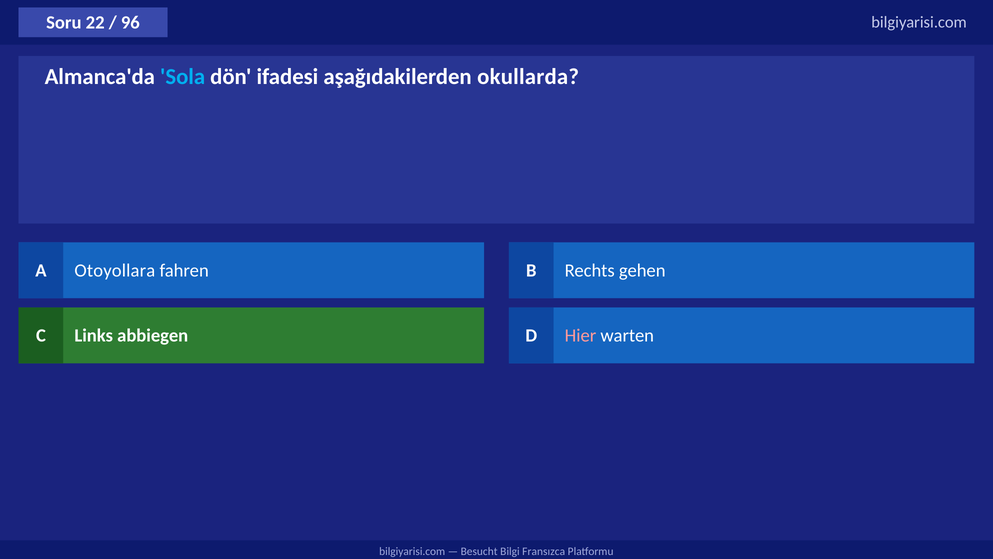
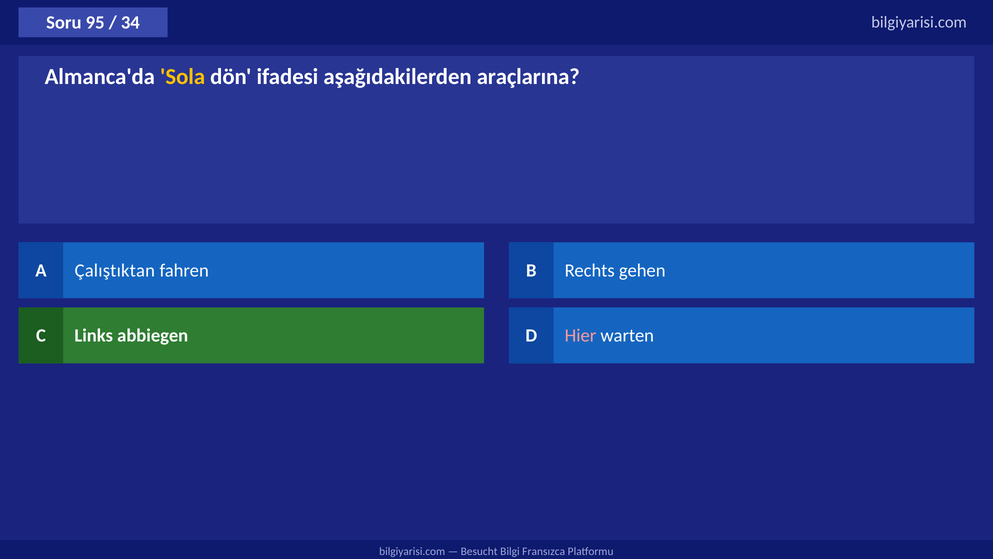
22: 22 -> 95 (95, 23)
96: 96 -> 34 (130, 23)
Sola colour: light blue -> yellow (183, 76)
okullarda: okullarda -> araçlarına (528, 76)
Otoyollara: Otoyollara -> Çalıştıktan (115, 270)
